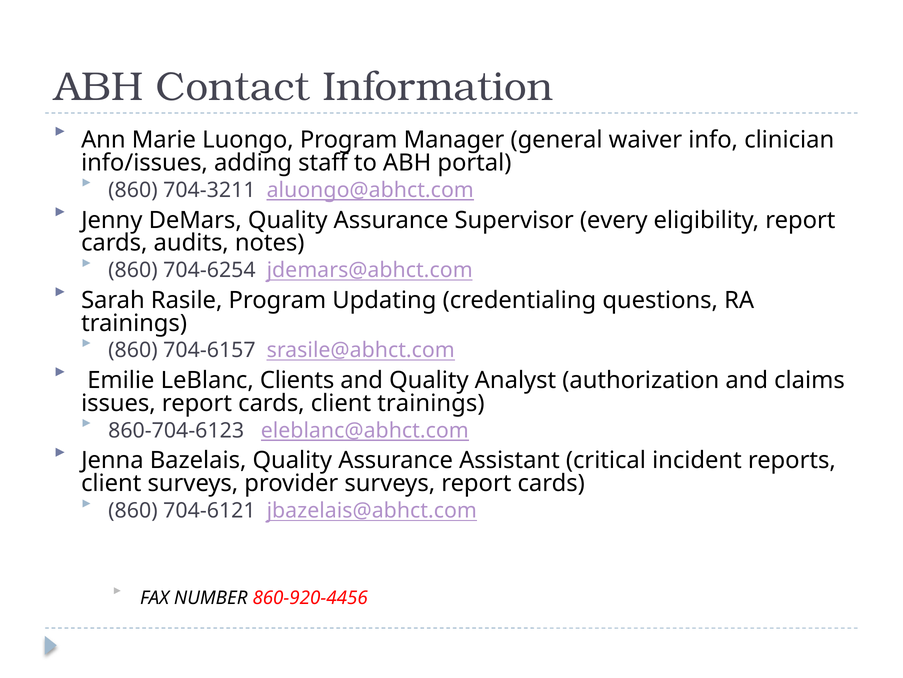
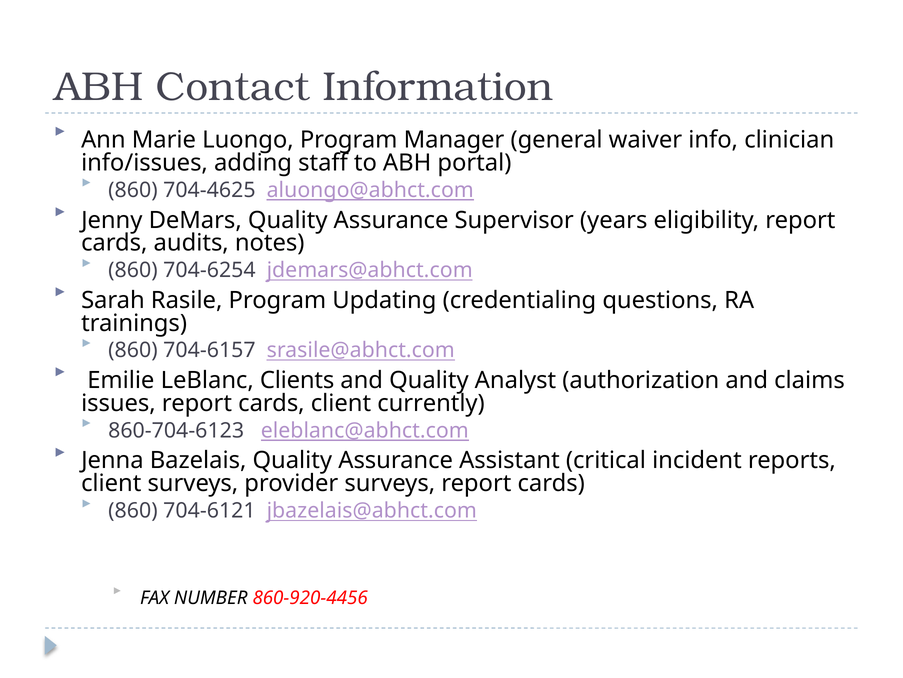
704-3211: 704-3211 -> 704-4625 (209, 190)
every: every -> years (614, 220)
client trainings: trainings -> currently (431, 403)
